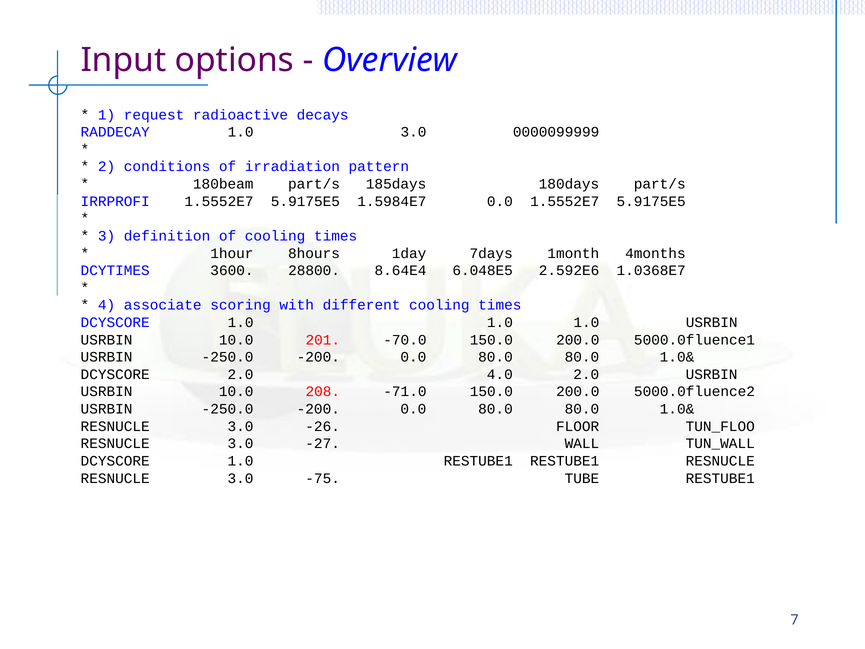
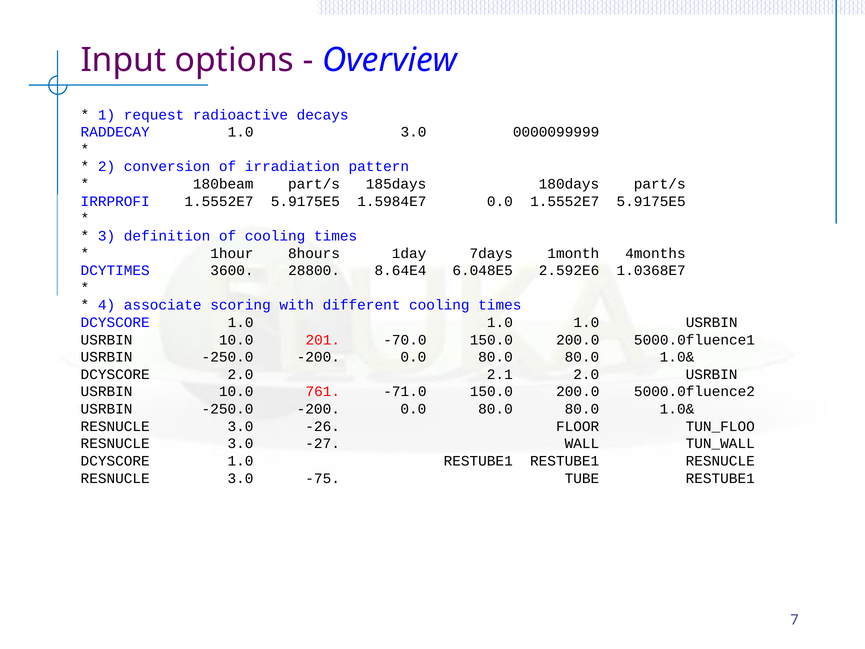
conditions: conditions -> conversion (167, 167)
4.0: 4.0 -> 2.1 (500, 374)
208: 208 -> 761 (323, 392)
